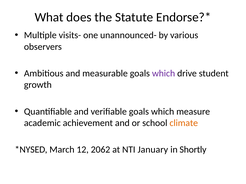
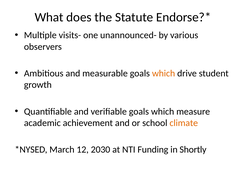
which colour: purple -> orange (164, 74)
2062: 2062 -> 2030 (101, 150)
January: January -> Funding (153, 150)
